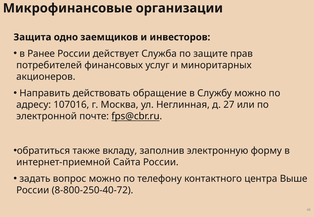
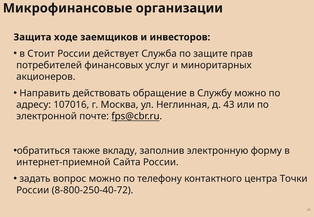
одно: одно -> ходе (66, 37)
Ранее: Ранее -> Стоит (41, 54)
д 27: 27 -> 43 (229, 105)
Выше: Выше -> Точки (294, 179)
